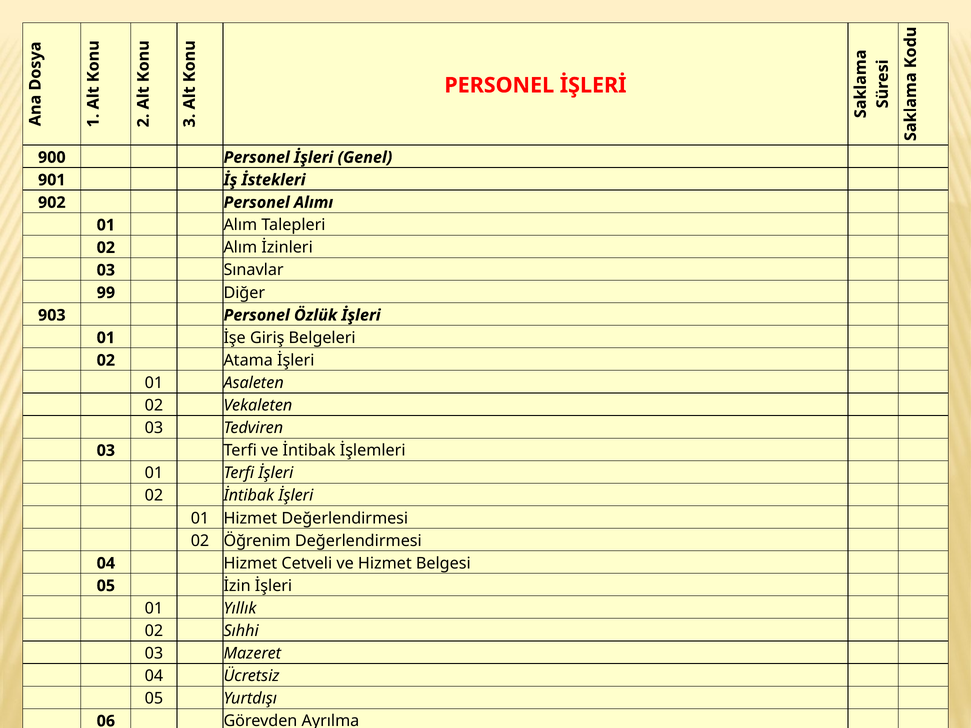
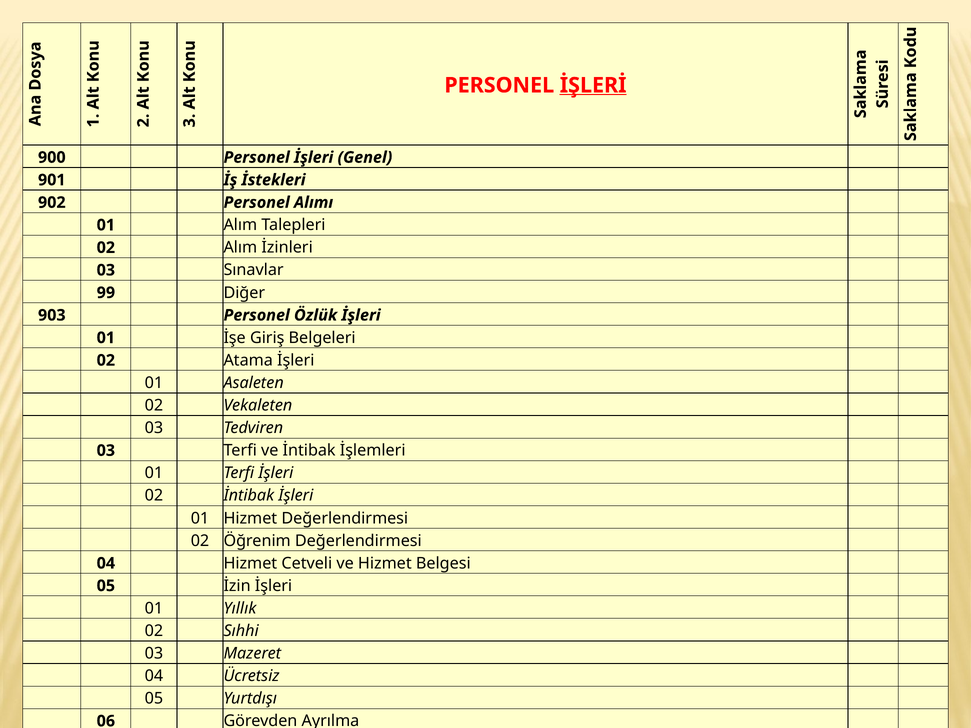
İŞLERİ underline: none -> present (593, 85)
